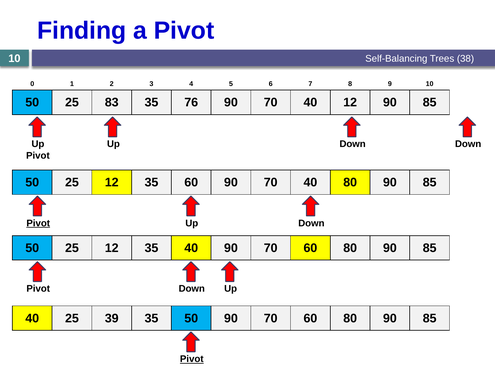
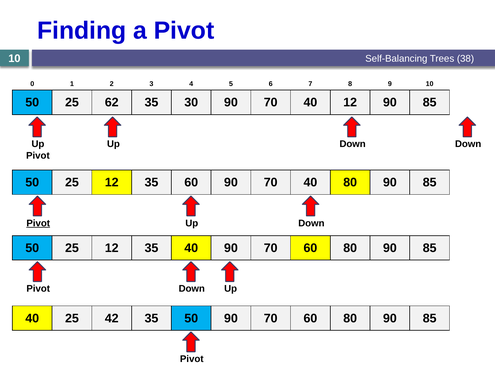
83: 83 -> 62 (112, 102)
76: 76 -> 30 (191, 102)
39: 39 -> 42 (112, 318)
Pivot underline: present -> none (192, 358)
